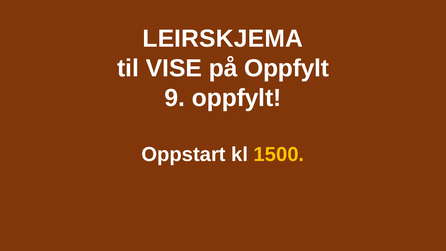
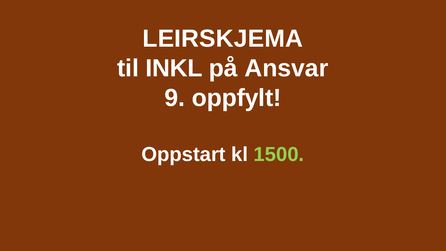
VISE: VISE -> INKL (174, 68)
på Oppfylt: Oppfylt -> Ansvar (286, 68)
1500 colour: yellow -> light green (279, 154)
